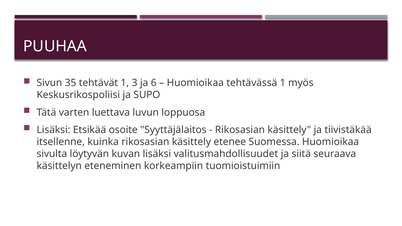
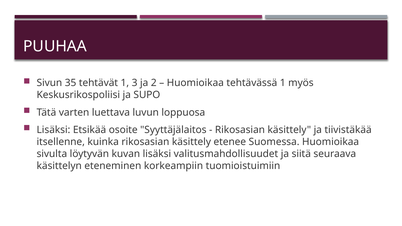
6: 6 -> 2 (154, 83)
